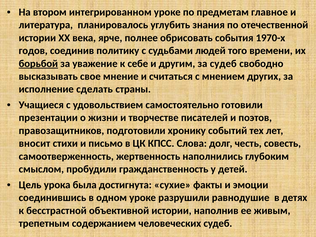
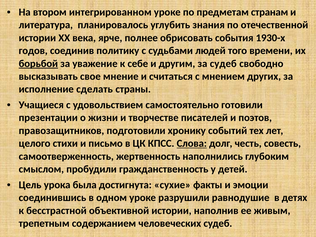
главное: главное -> странам (270, 12)
1970-х: 1970-х -> 1930-х (270, 38)
вносит: вносит -> целого (35, 143)
Слова underline: none -> present (192, 143)
